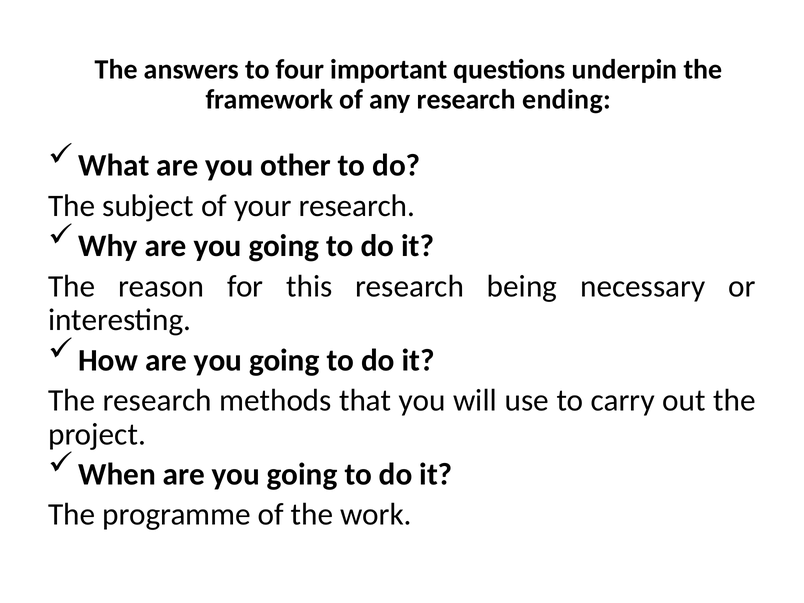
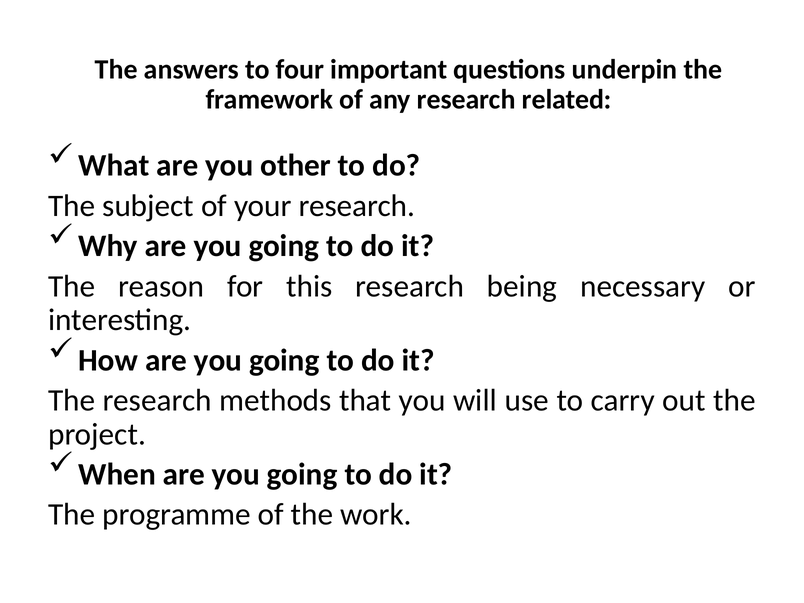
ending: ending -> related (567, 100)
